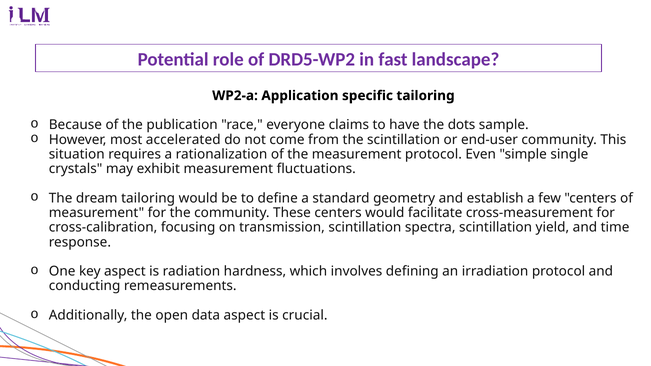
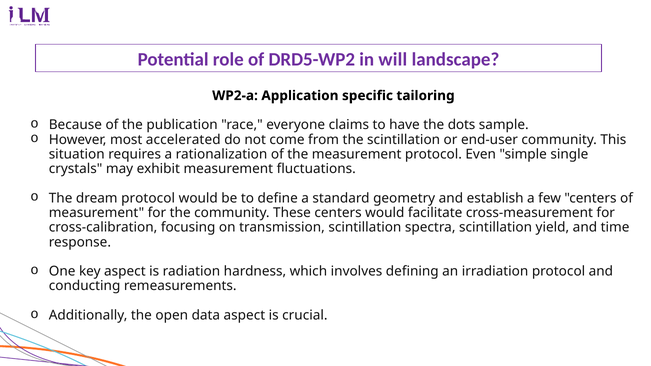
fast: fast -> will (393, 59)
dream tailoring: tailoring -> protocol (148, 198)
